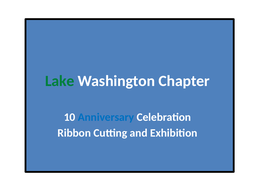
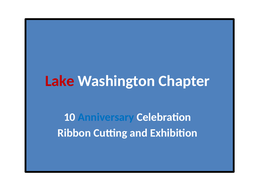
Lake colour: green -> red (60, 81)
